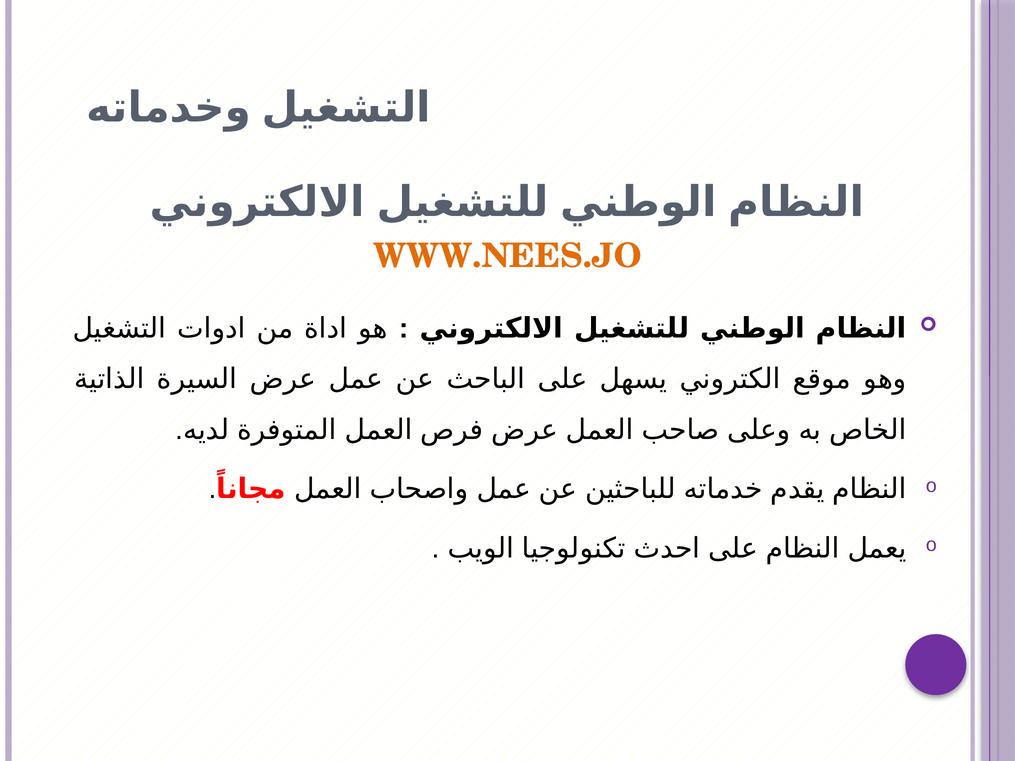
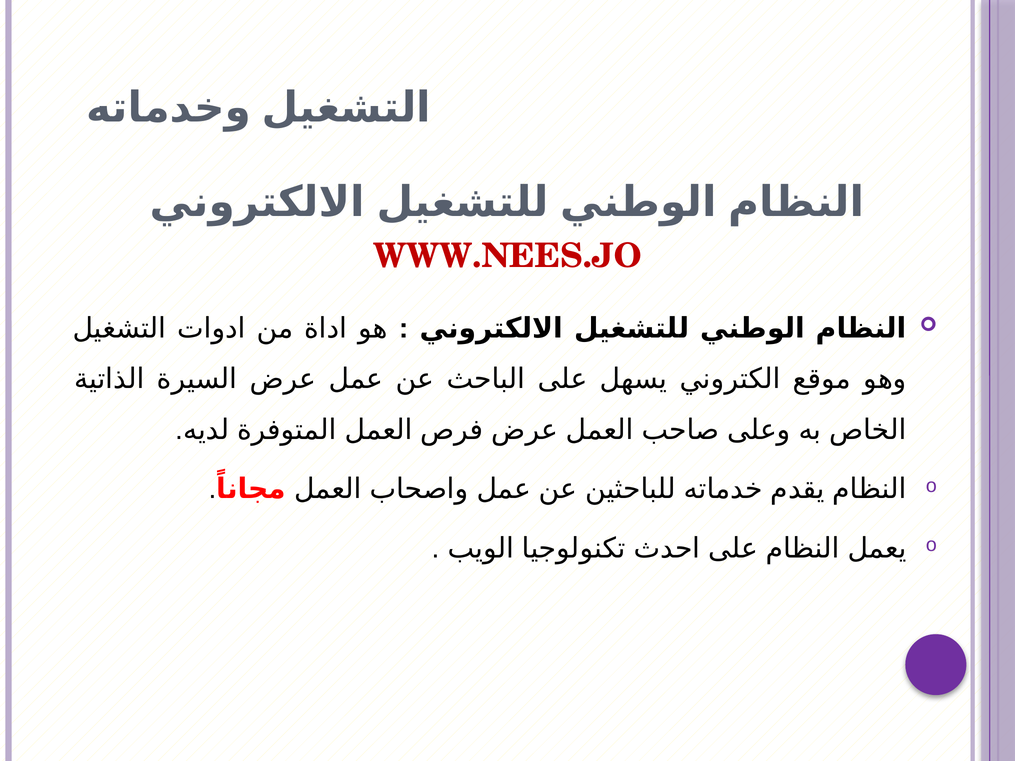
WWW.NEES.JO colour: orange -> red (508, 256)
